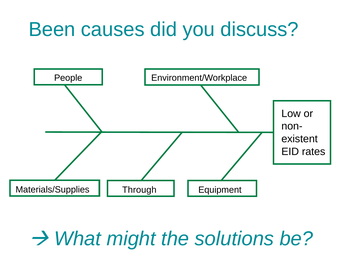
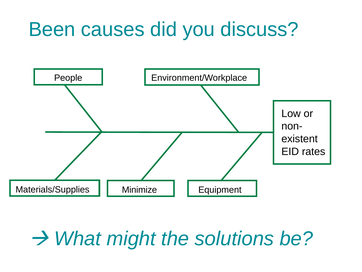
Through: Through -> Minimize (139, 189)
